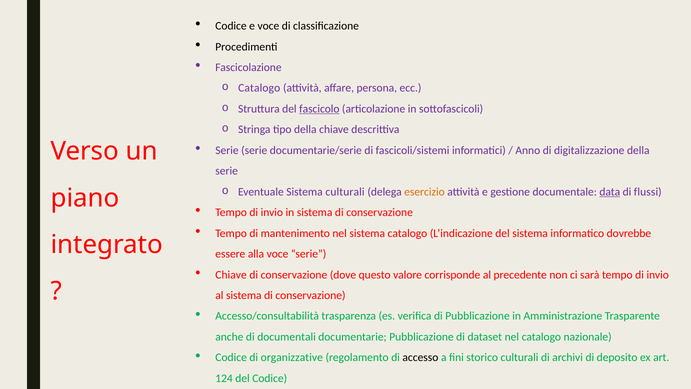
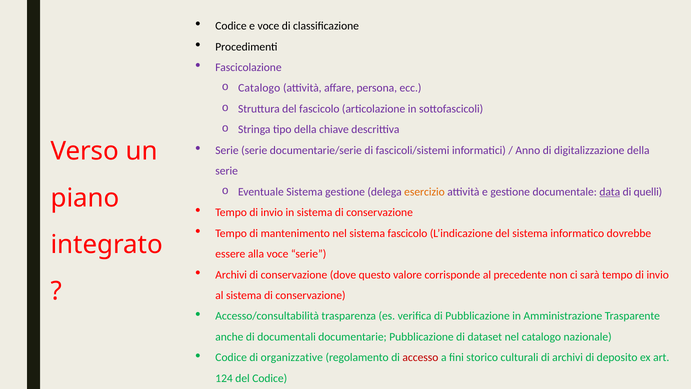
fascicolo underline: present -> none (319, 109)
Sistema culturali: culturali -> gestione (345, 192)
flussi: flussi -> quelli (648, 192)
sistema catalogo: catalogo -> fascicolo (407, 233)
Chiave: Chiave -> Archivi (231, 274)
accesso colour: black -> red (420, 357)
